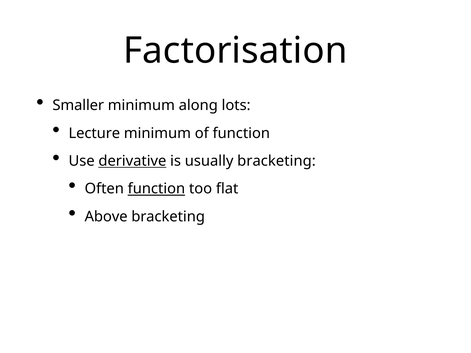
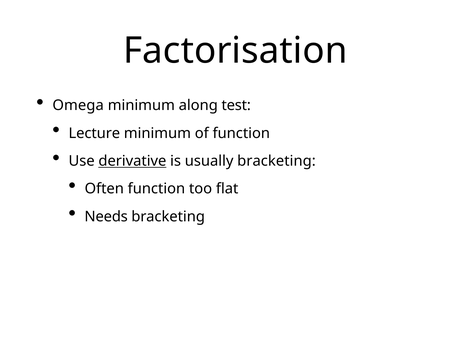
Smaller: Smaller -> Omega (78, 106)
lots: lots -> test (236, 106)
function underline: present -> none (156, 189)
Above: Above -> Needs (106, 217)
